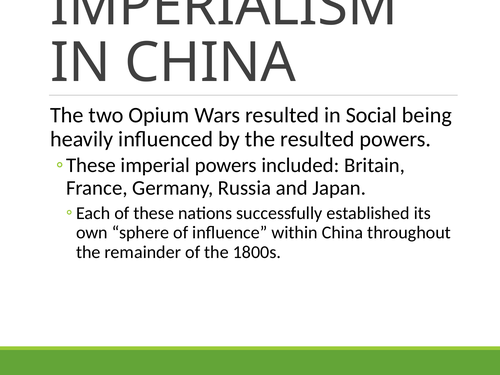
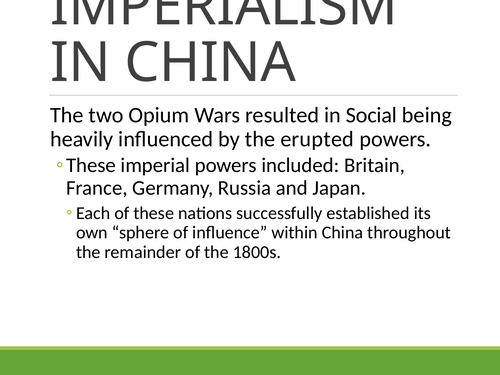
the resulted: resulted -> erupted (317, 139)
